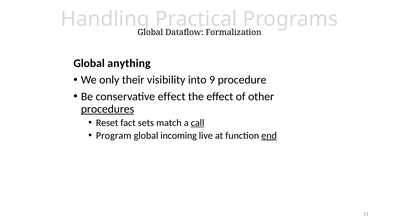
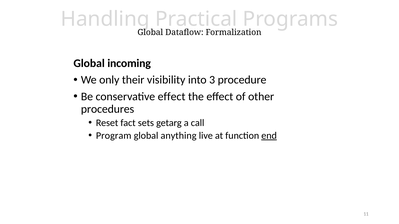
anything: anything -> incoming (129, 63)
9: 9 -> 3 (212, 80)
procedures underline: present -> none (108, 109)
match: match -> getarg (169, 123)
call underline: present -> none (198, 123)
incoming: incoming -> anything (179, 136)
